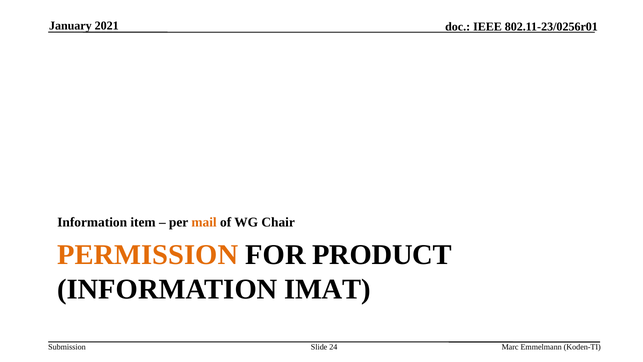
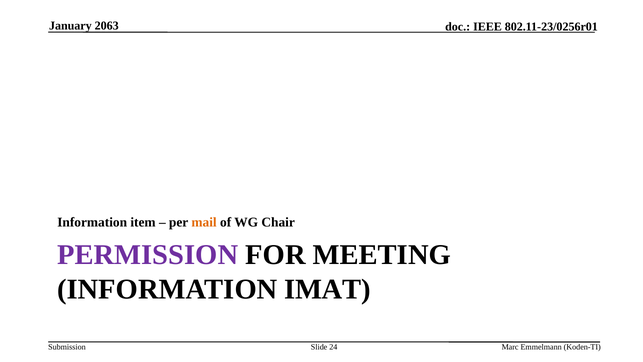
2021: 2021 -> 2063 (107, 26)
PERMISSION colour: orange -> purple (148, 255)
PRODUCT: PRODUCT -> MEETING (382, 255)
